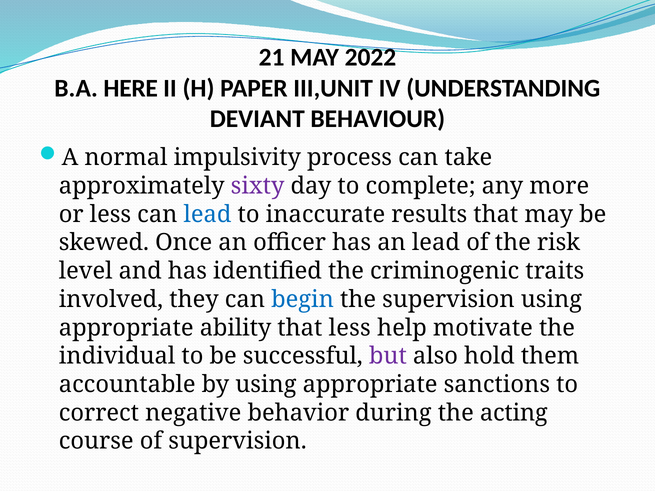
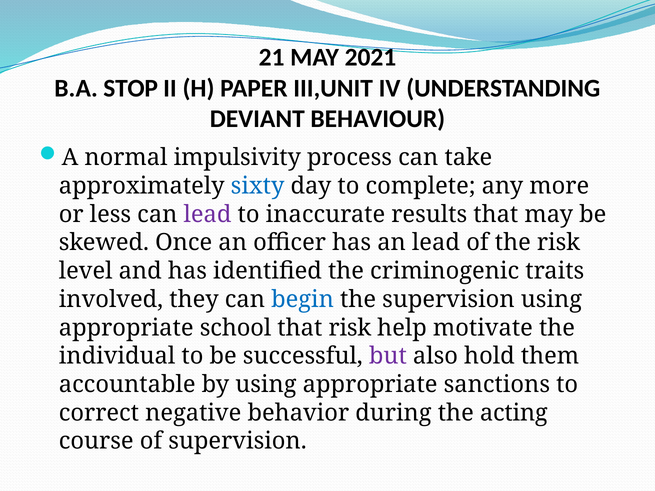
2022: 2022 -> 2021 (370, 58)
HERE: HERE -> STOP (131, 88)
sixty colour: purple -> blue (258, 186)
lead colour: blue -> purple (208, 214)
ability: ability -> school (236, 328)
that less: less -> risk (350, 328)
